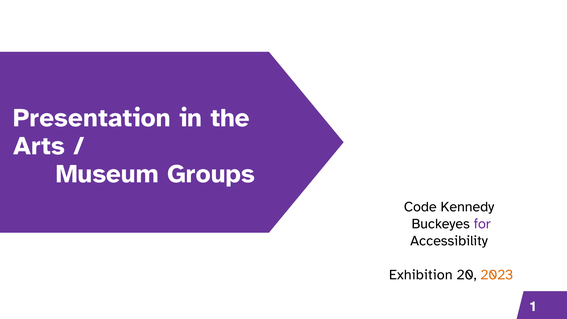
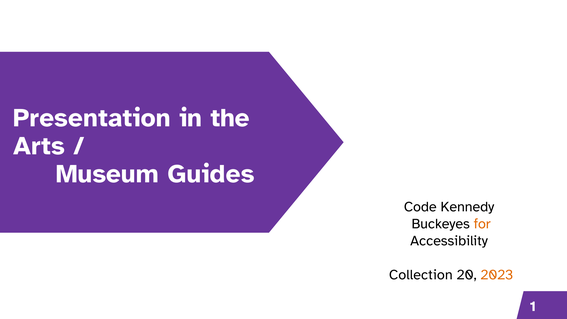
Groups: Groups -> Guides (211, 174)
for colour: purple -> orange (482, 224)
Exhibition: Exhibition -> Collection (421, 275)
